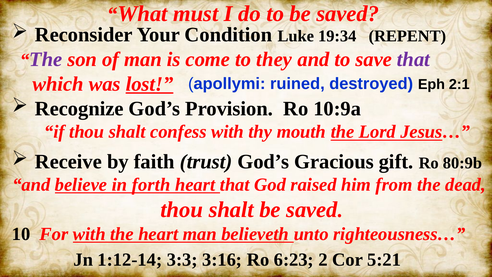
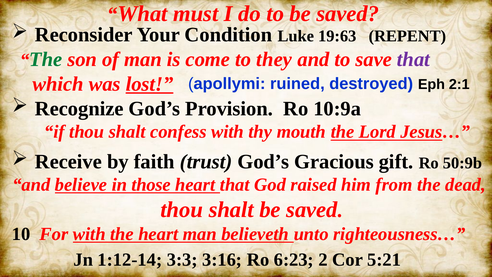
19:34: 19:34 -> 19:63 (337, 36)
The colour: purple -> green (46, 59)
80:9b: 80:9b -> 50:9b (462, 163)
forth: forth -> those (151, 185)
